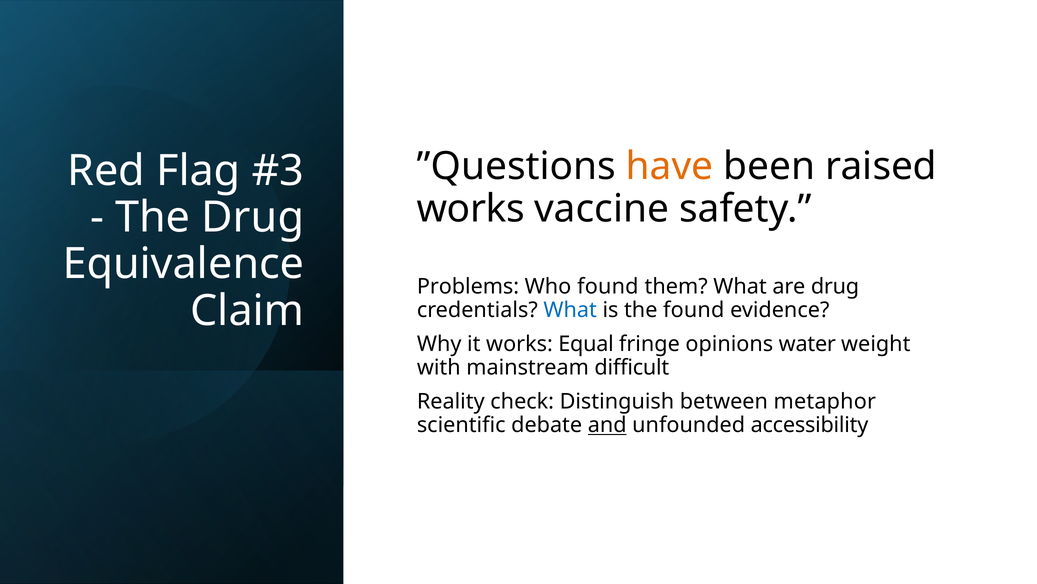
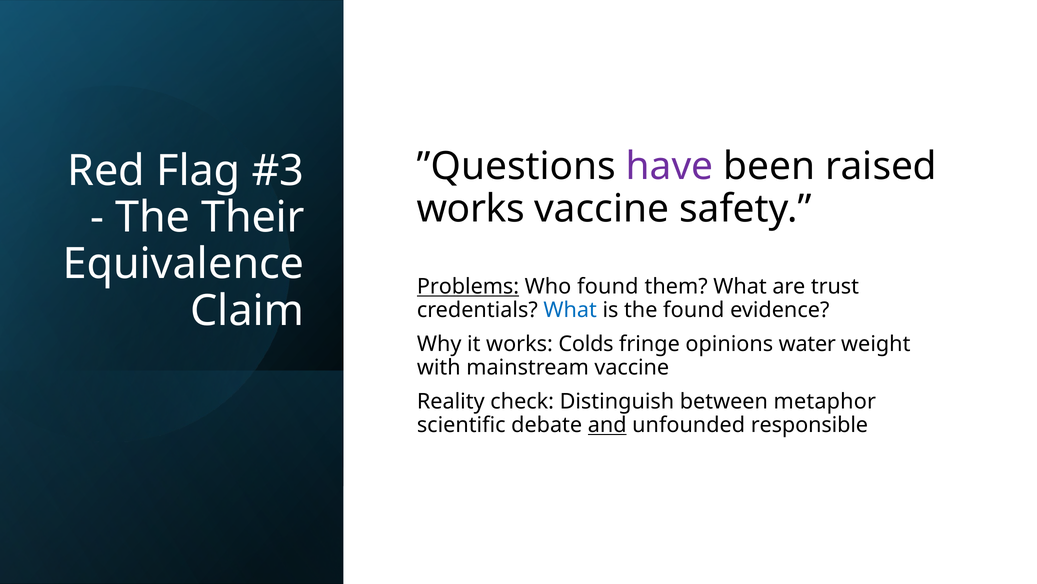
have colour: orange -> purple (670, 166)
The Drug: Drug -> Their (253, 217)
Problems underline: none -> present (468, 286)
are drug: drug -> trust (835, 286)
Equal: Equal -> Colds (586, 344)
mainstream difficult: difficult -> vaccine (632, 367)
accessibility: accessibility -> responsible (809, 425)
